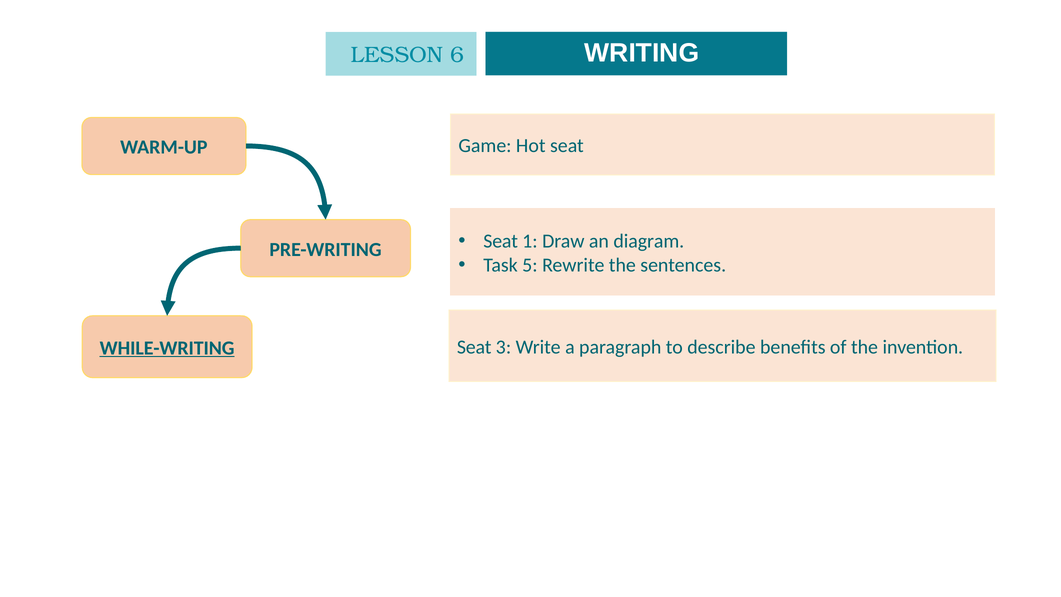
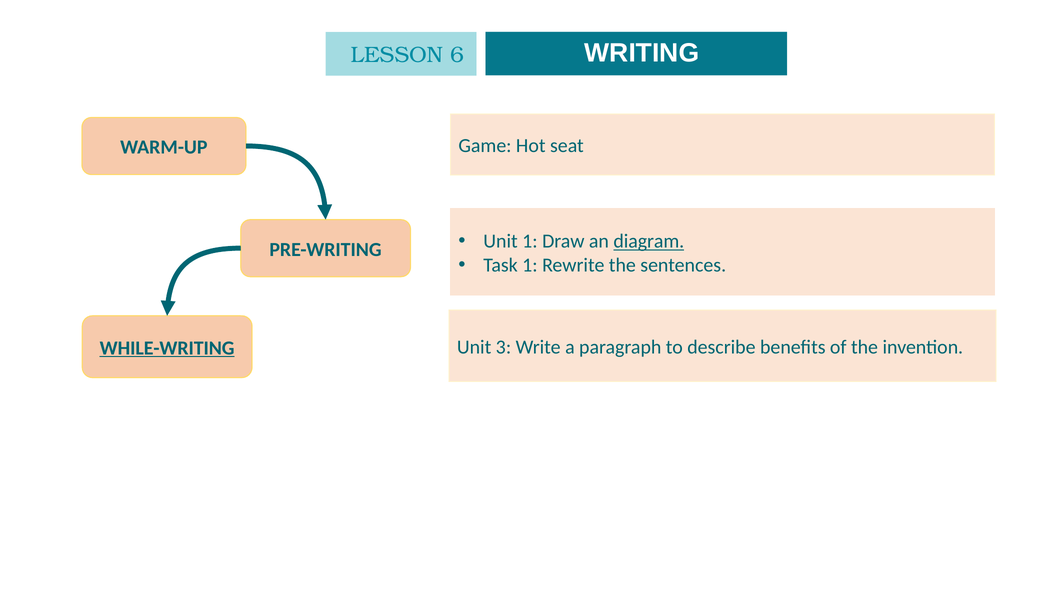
Seat: Seat -> Unit (501, 241)
diagram underline: none -> present (649, 241)
Task 5: 5 -> 1 (530, 265)
Seat: Seat -> Unit (474, 347)
